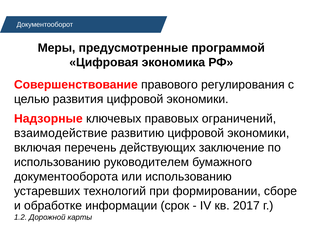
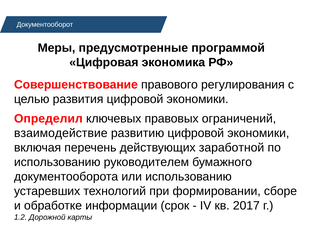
Надзорные: Надзорные -> Определил (48, 118)
заключение: заключение -> заработной (232, 147)
